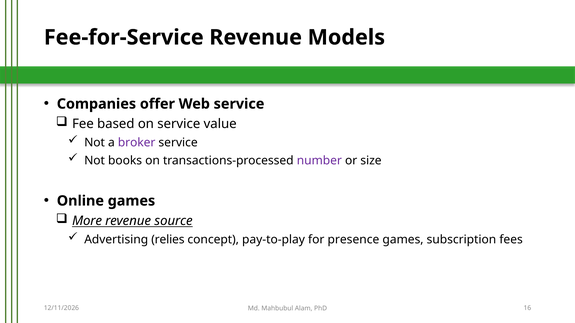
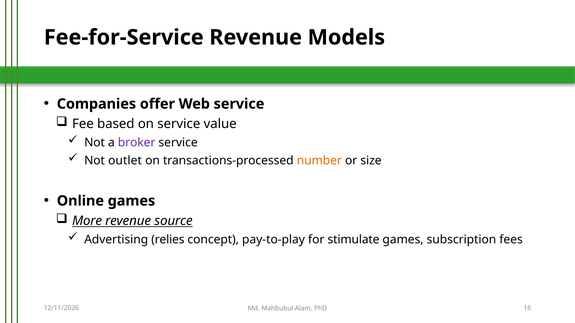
books: books -> outlet (125, 161)
number colour: purple -> orange (319, 161)
presence: presence -> stimulate (354, 240)
